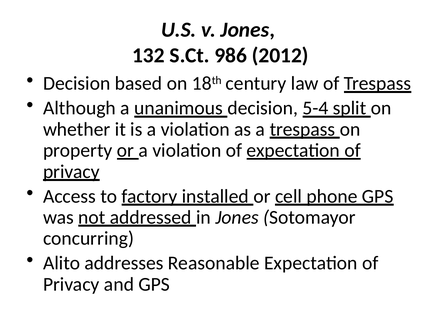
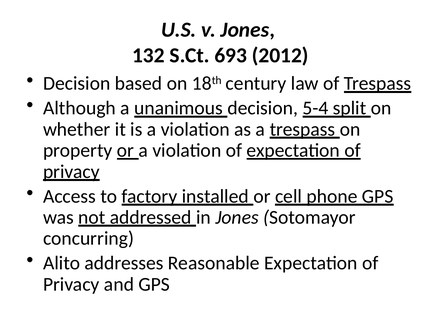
986: 986 -> 693 (231, 56)
